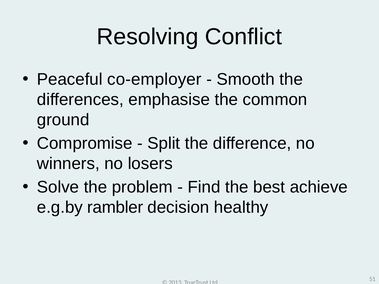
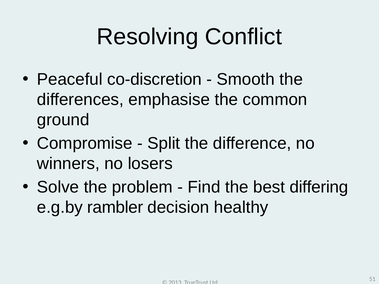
co-employer: co-employer -> co-discretion (155, 80)
achieve: achieve -> differing (319, 187)
